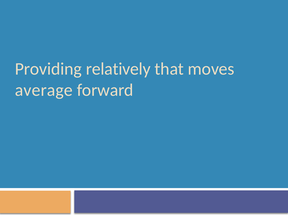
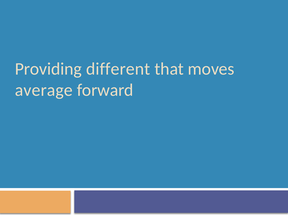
relatively: relatively -> different (118, 69)
